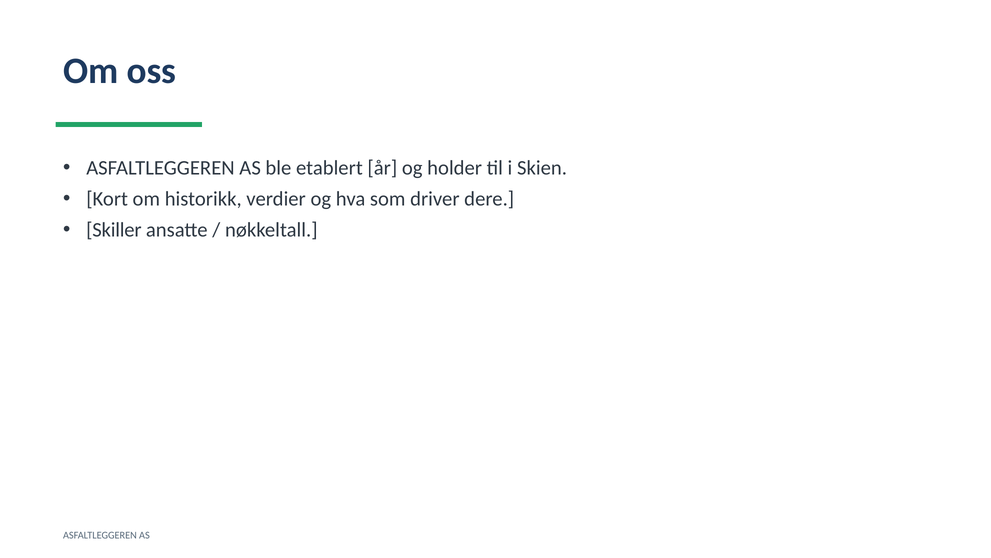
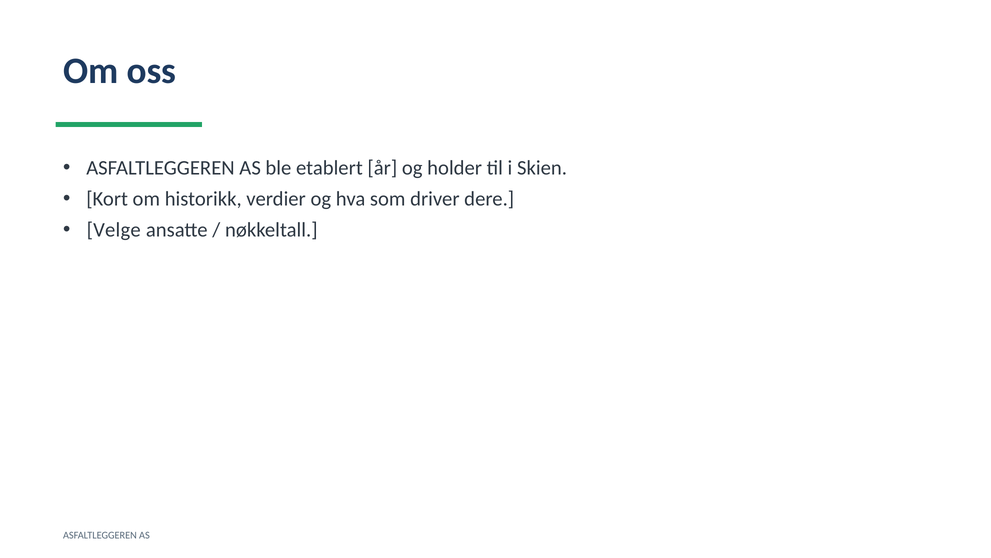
Skiller: Skiller -> Velge (114, 230)
